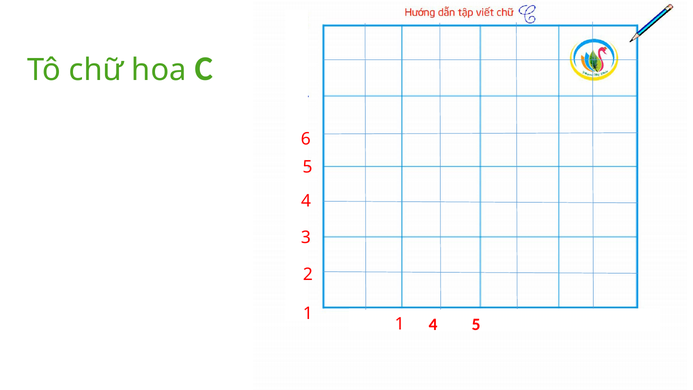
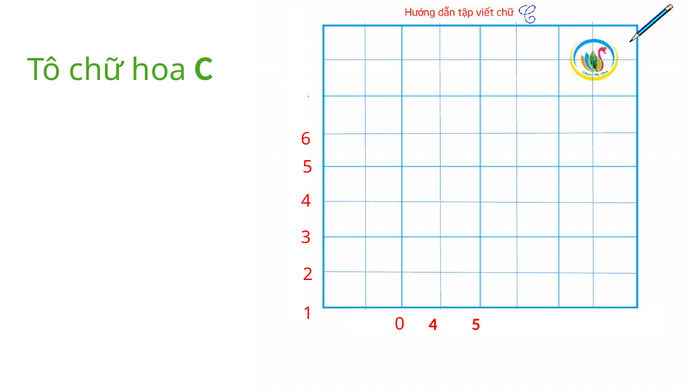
1: 1 -> 0 (400, 324)
